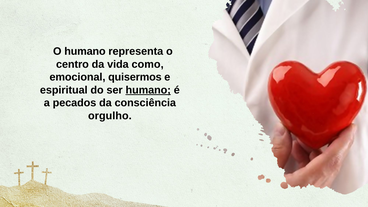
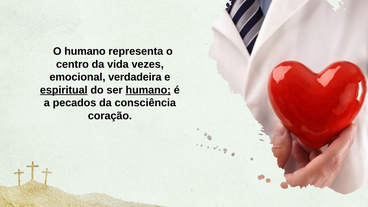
como: como -> vezes (148, 64)
quisermos: quisermos -> verdadeira (135, 77)
espiritual underline: none -> present (64, 90)
orgulho: orgulho -> coração (110, 116)
